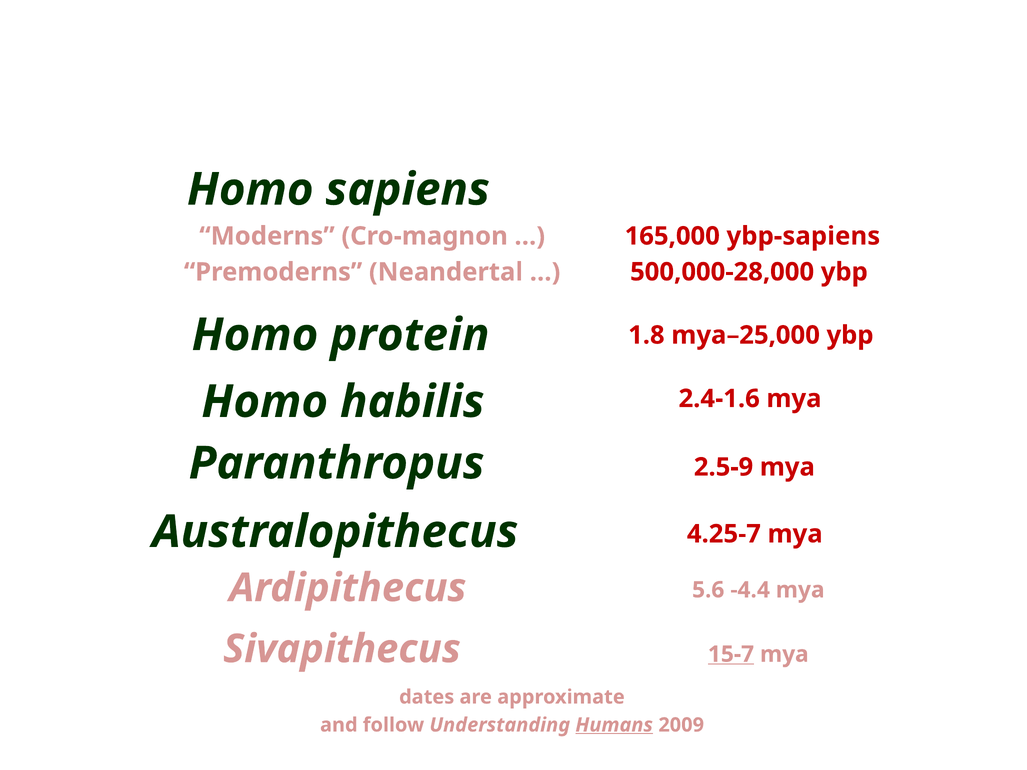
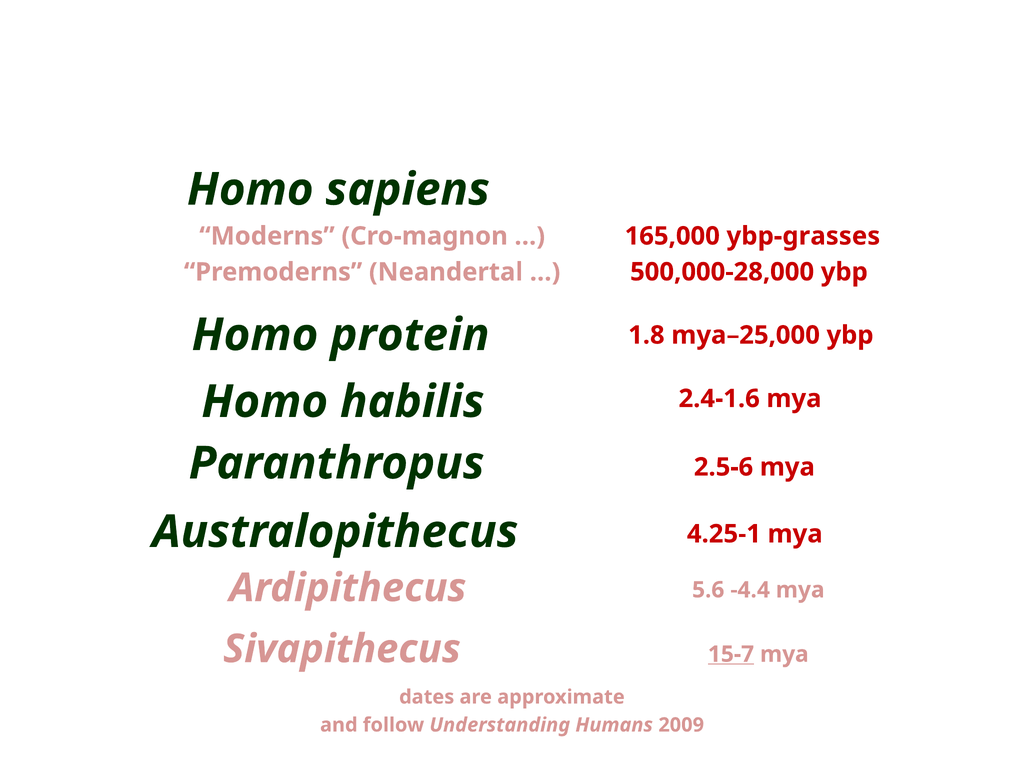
ybp-sapiens: ybp-sapiens -> ybp-grasses (803, 236)
2.5-9: 2.5-9 -> 2.5-6 (724, 467)
4.25-7: 4.25-7 -> 4.25-1 (724, 534)
Humans underline: present -> none (614, 725)
